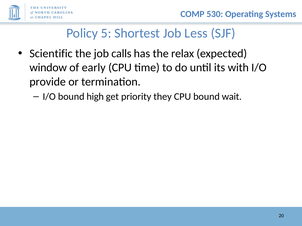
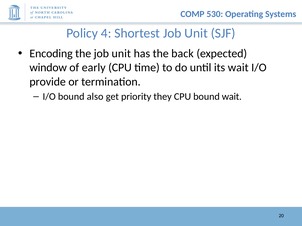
5: 5 -> 4 (106, 33)
Shortest Job Less: Less -> Unit (196, 33)
Scientific: Scientific -> Encoding (51, 54)
the job calls: calls -> unit (121, 54)
relax: relax -> back (183, 54)
its with: with -> wait (238, 68)
high: high -> also (95, 97)
